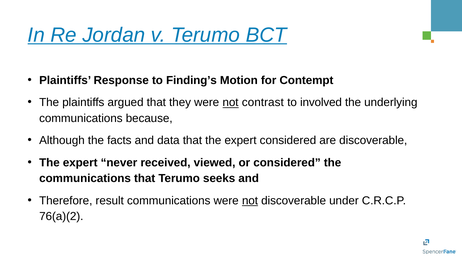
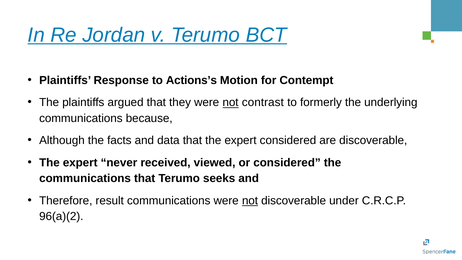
Finding’s: Finding’s -> Actions’s (191, 80)
involved: involved -> formerly (321, 102)
76(a)(2: 76(a)(2 -> 96(a)(2 (61, 216)
